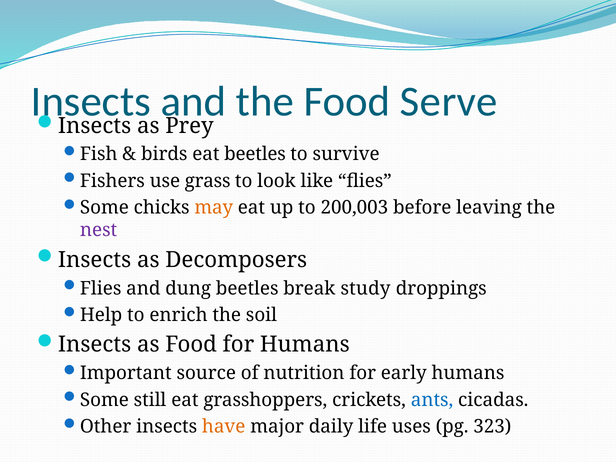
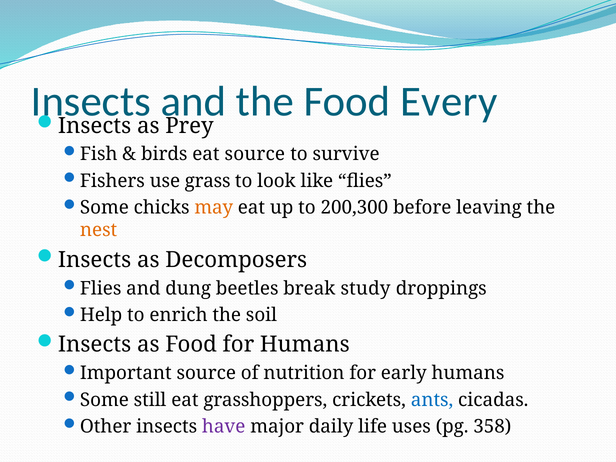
Serve: Serve -> Every (449, 102)
eat beetles: beetles -> source (255, 154)
200,003: 200,003 -> 200,300 (354, 208)
nest colour: purple -> orange (99, 230)
have colour: orange -> purple (224, 426)
323: 323 -> 358 (492, 426)
